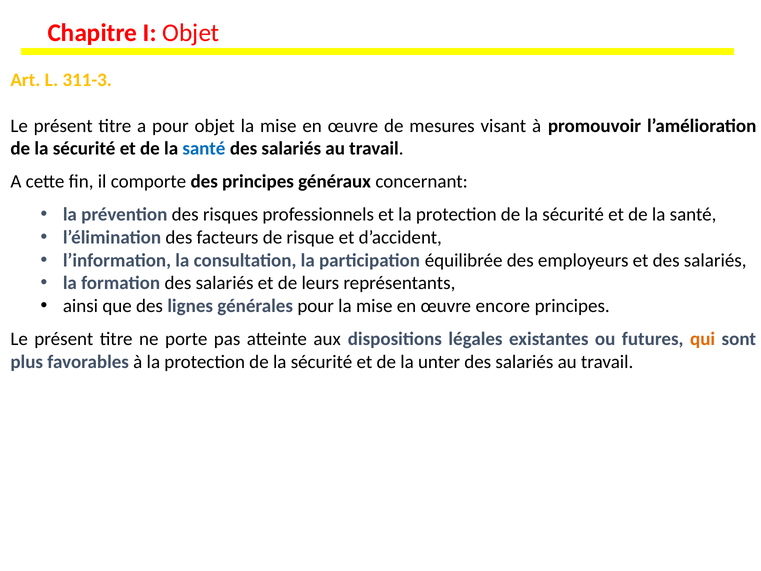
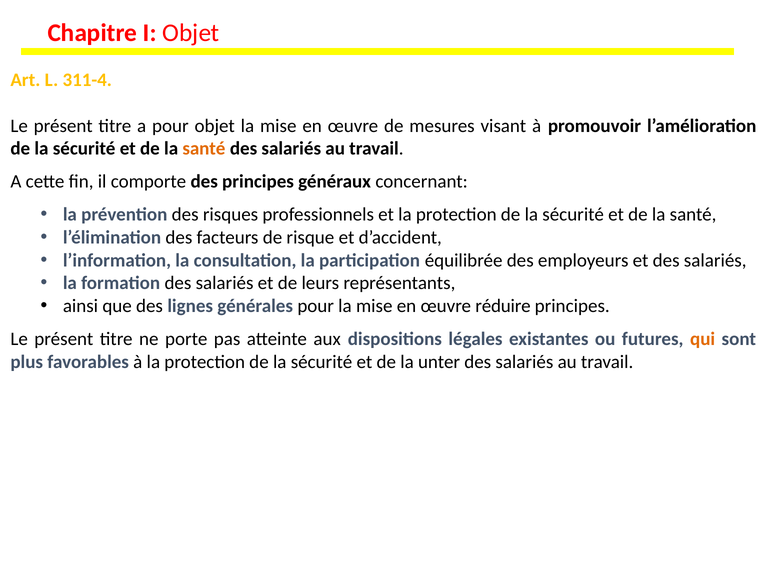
311-3: 311-3 -> 311-4 (87, 80)
santé colour: blue -> orange (204, 149)
encore: encore -> réduire (503, 306)
